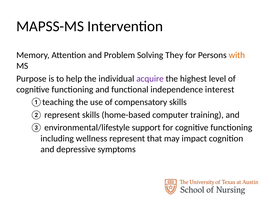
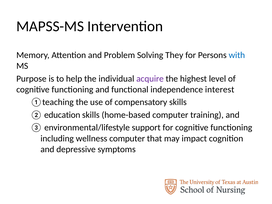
with colour: orange -> blue (237, 55)
represent: represent -> education (62, 115)
wellness represent: represent -> computer (127, 138)
